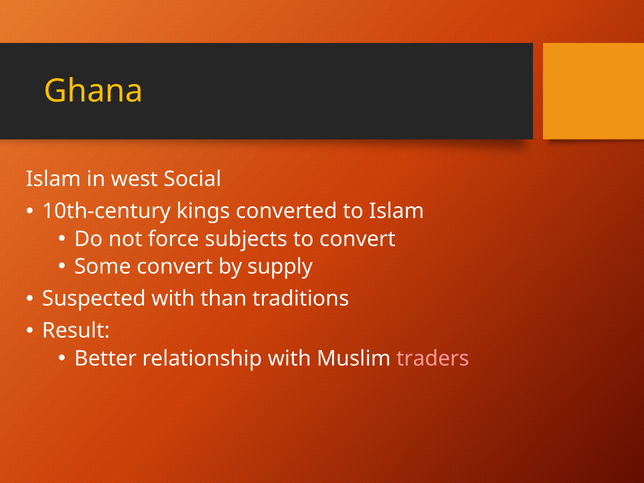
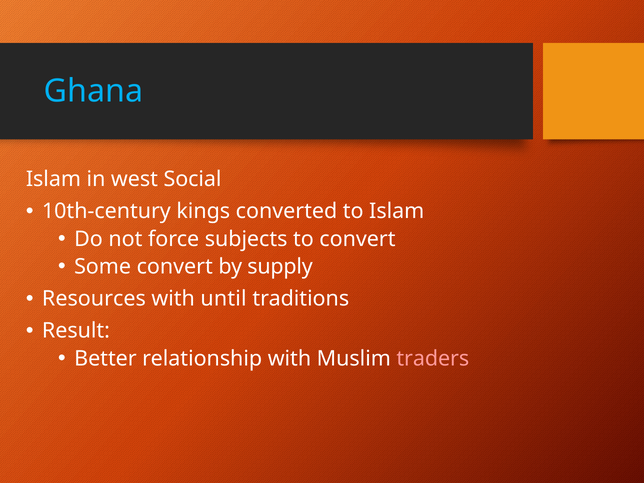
Ghana colour: yellow -> light blue (94, 91)
Suspected: Suspected -> Resources (94, 299)
than: than -> until (224, 299)
